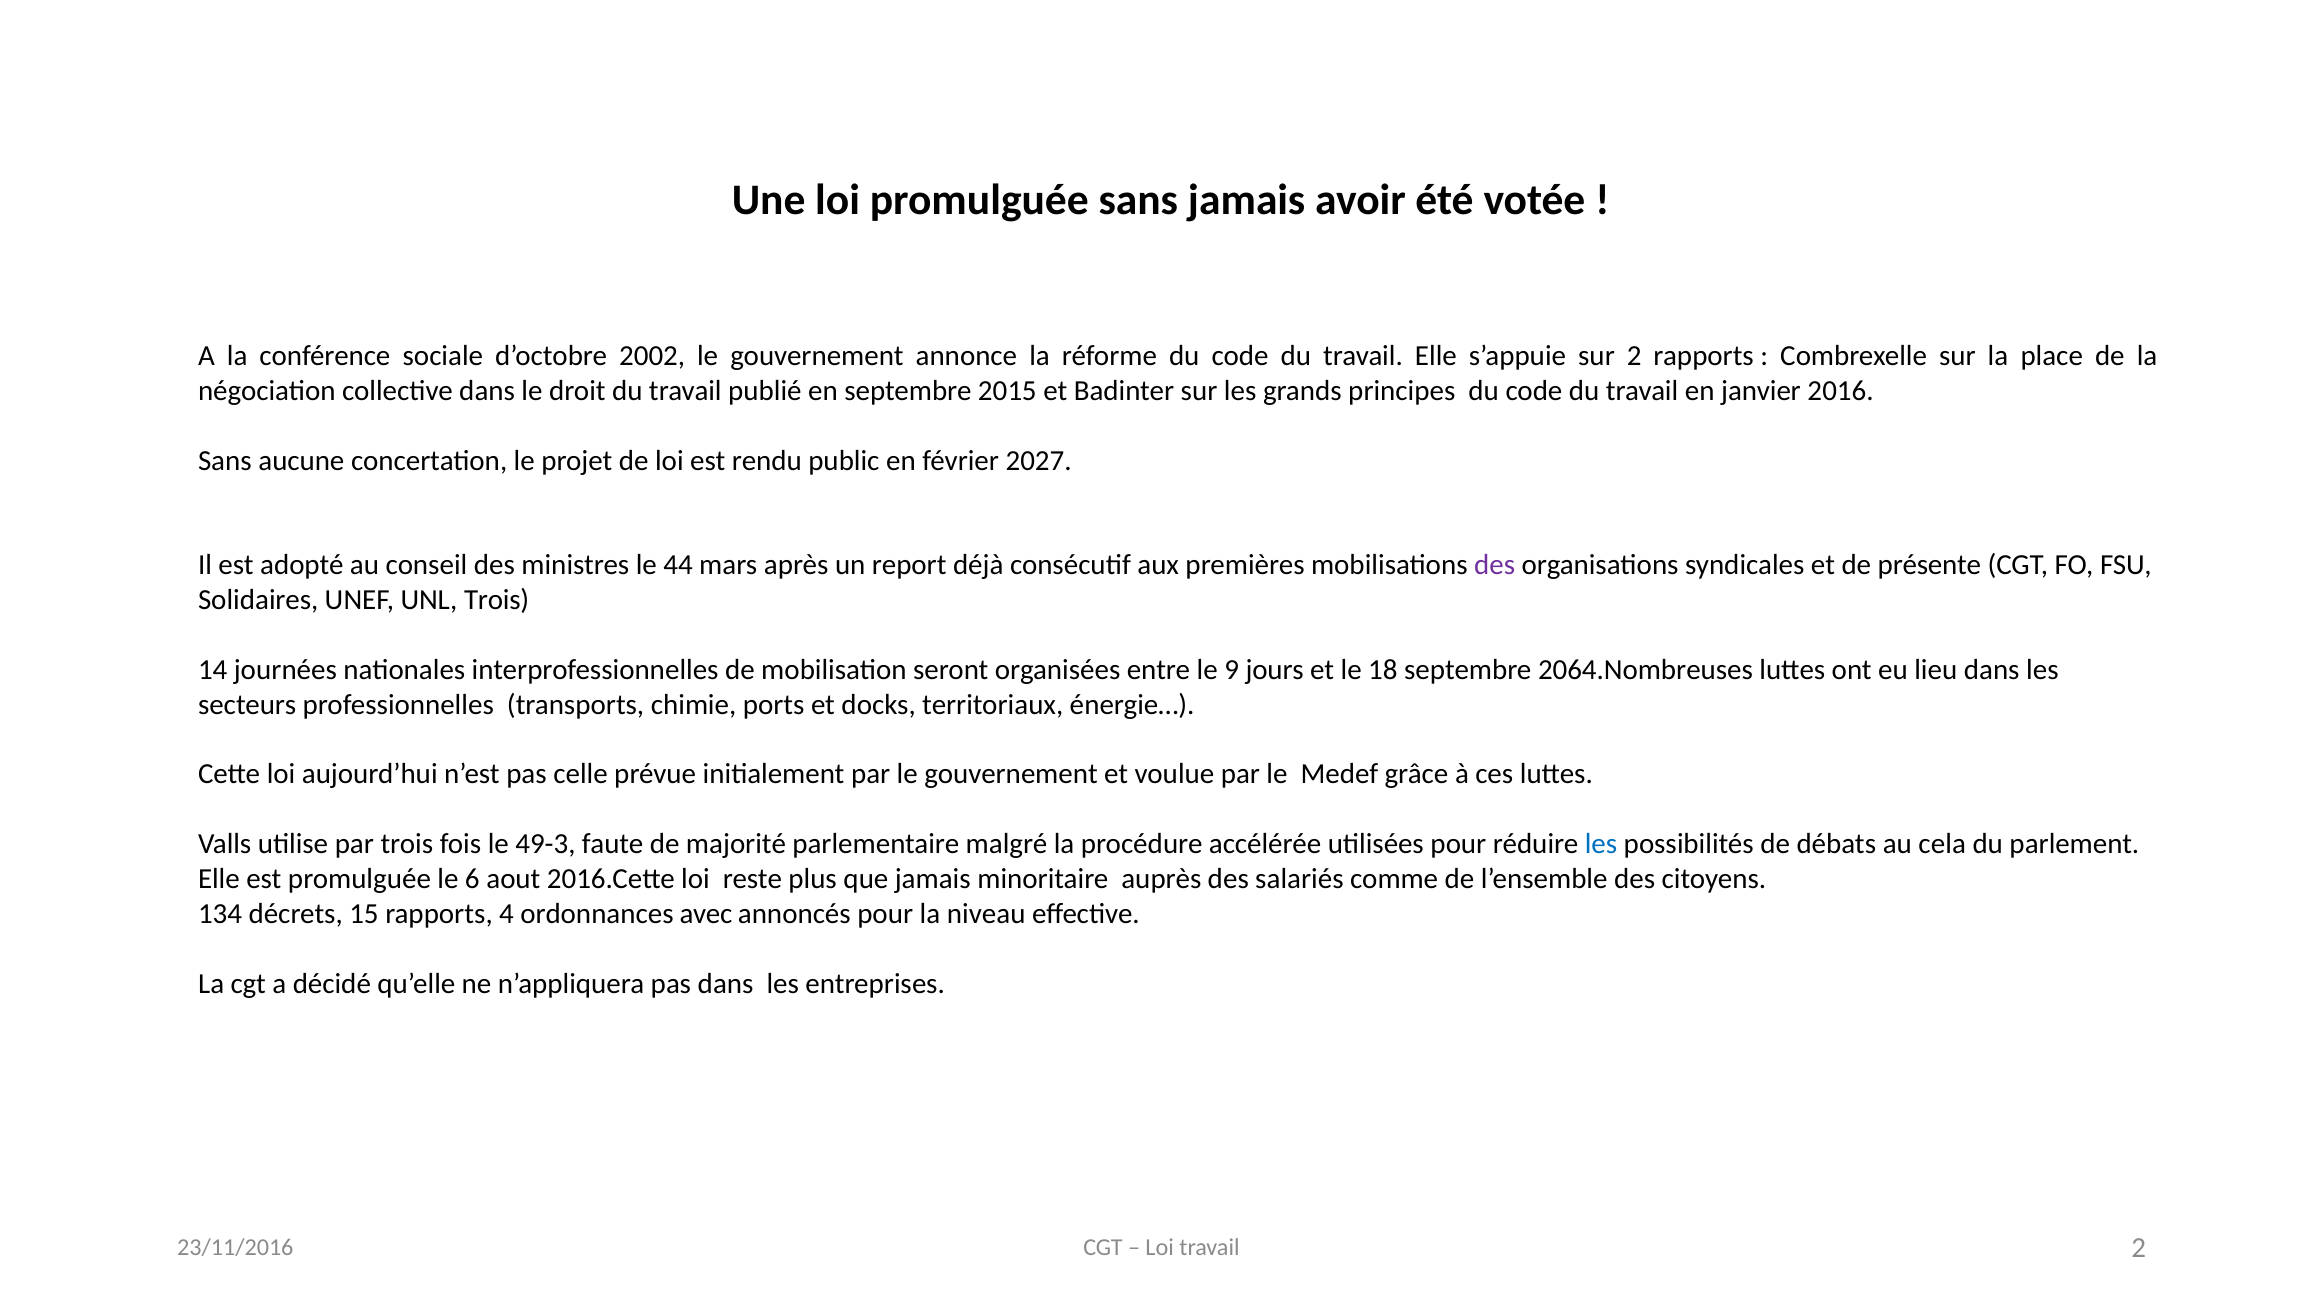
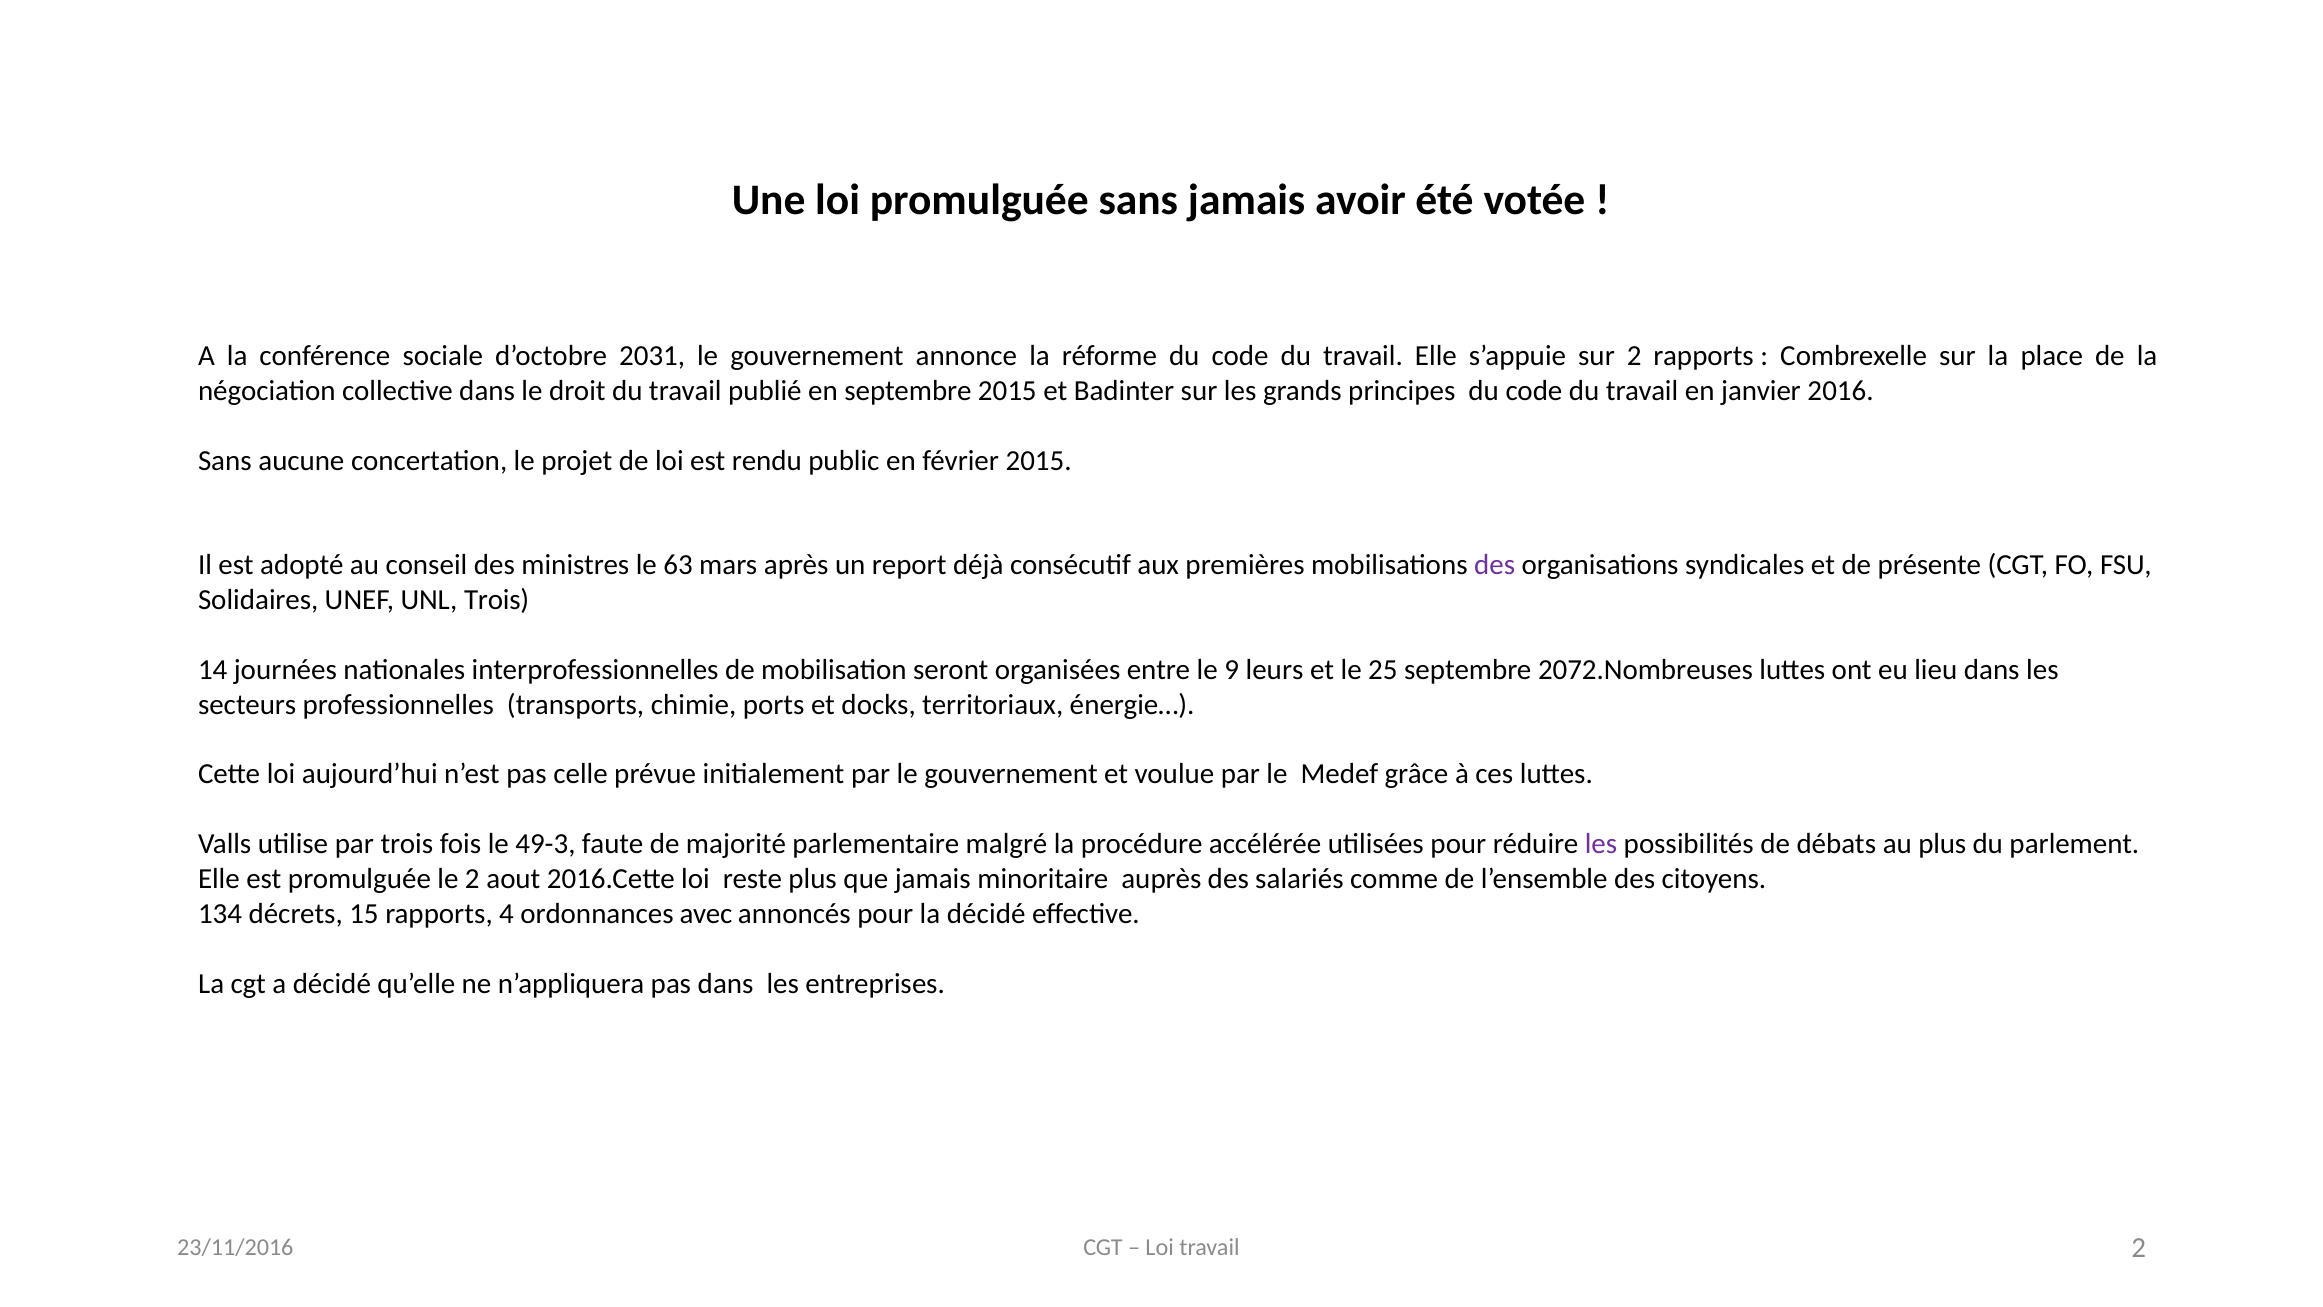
2002: 2002 -> 2031 (652, 356)
février 2027: 2027 -> 2015 (1039, 461)
44: 44 -> 63 (678, 565)
jours: jours -> leurs (1275, 670)
18: 18 -> 25 (1383, 670)
2064.Nombreuses: 2064.Nombreuses -> 2072.Nombreuses (1645, 670)
les colour: blue -> purple (1601, 844)
au cela: cela -> plus (1942, 844)
le 6: 6 -> 2 (472, 879)
la niveau: niveau -> décidé (986, 914)
